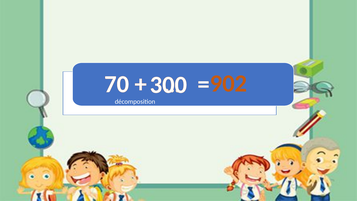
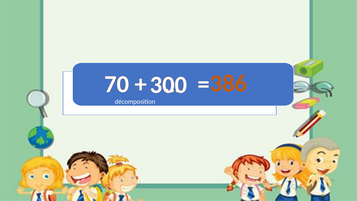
902: 902 -> 386 (228, 84)
